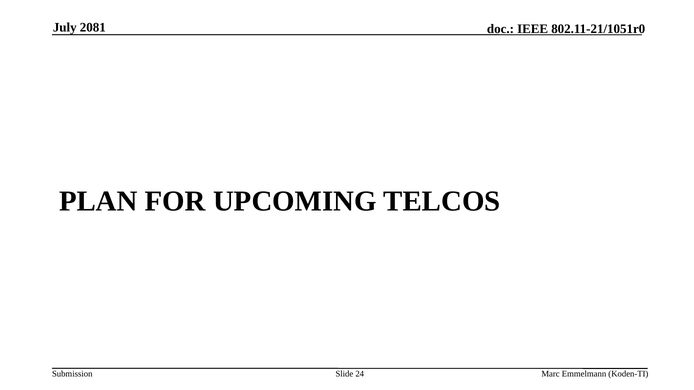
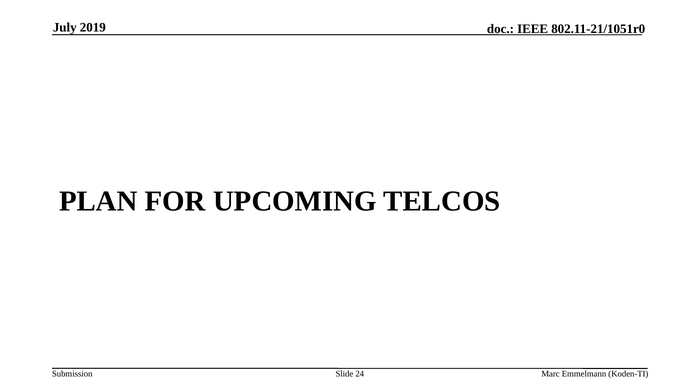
2081: 2081 -> 2019 (93, 28)
